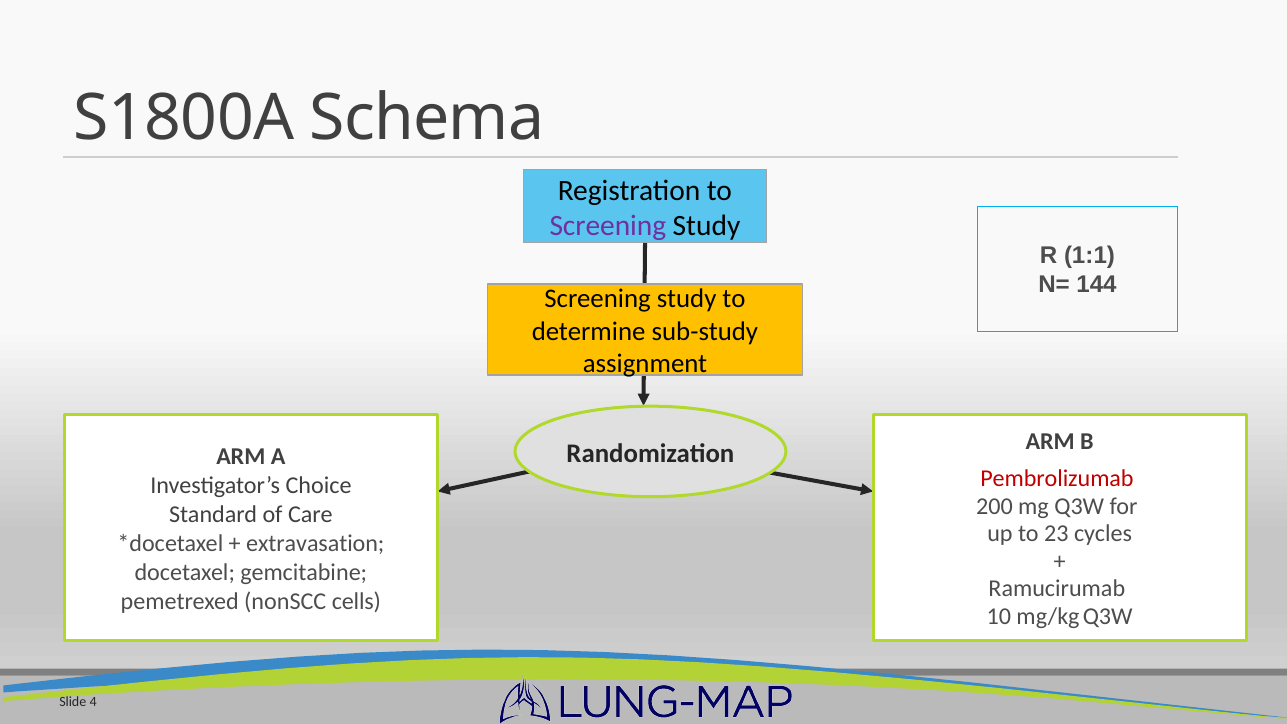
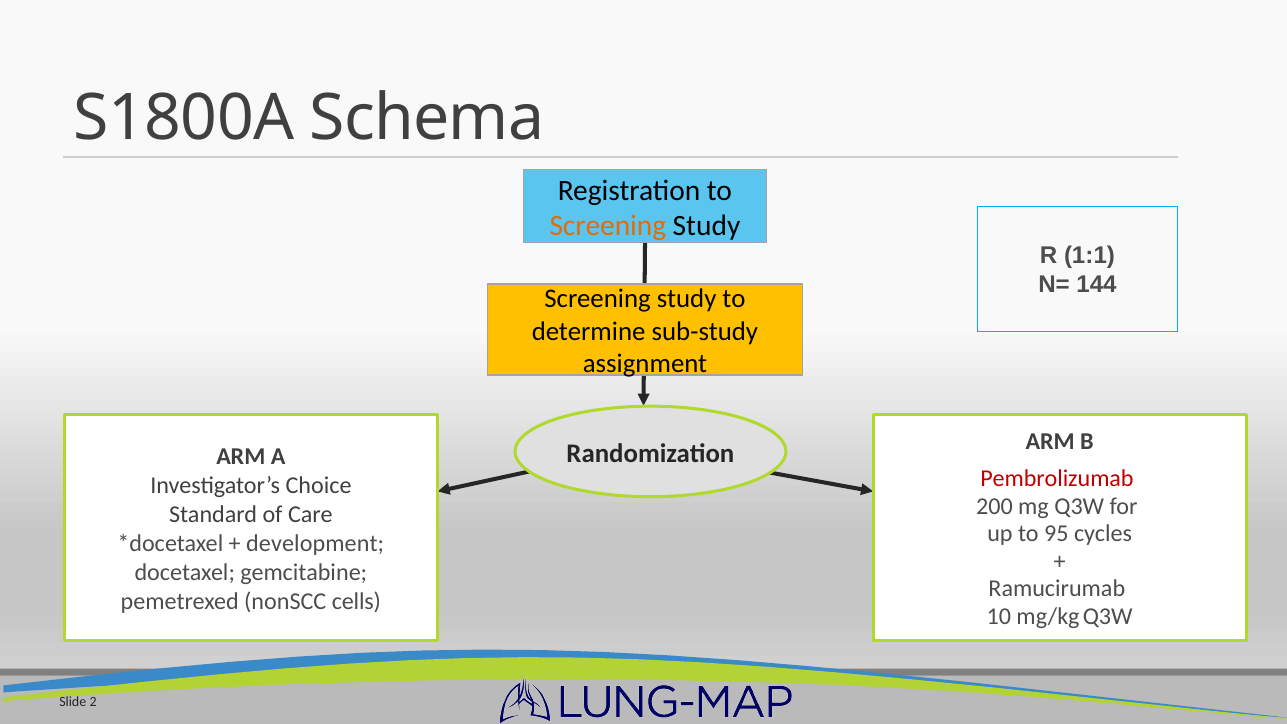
Screening colour: purple -> orange (608, 226)
23: 23 -> 95 (1056, 534)
extravasation: extravasation -> development (315, 544)
4: 4 -> 2 (93, 702)
